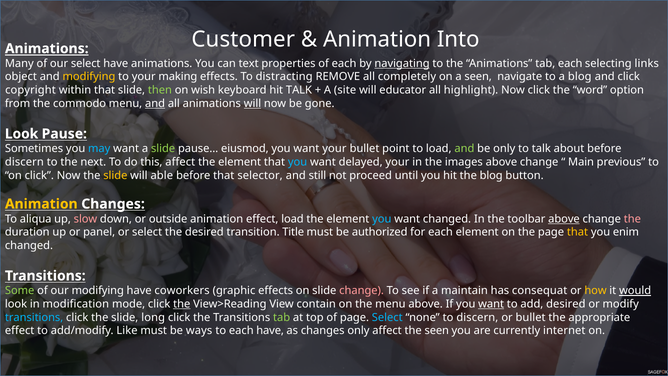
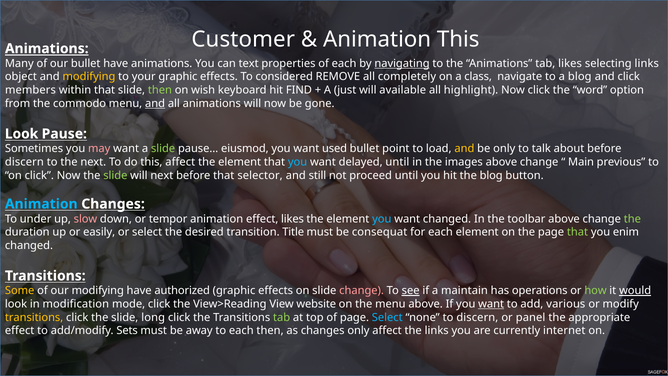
Animation Into: Into -> This (458, 39)
our select: select -> bullet (86, 63)
tab each: each -> likes (570, 63)
your making: making -> graphic (178, 77)
distracting: distracting -> considered (284, 77)
a seen: seen -> class (478, 77)
copyright: copyright -> members (30, 90)
hit TALK: TALK -> FIND (299, 90)
site: site -> just (345, 90)
educator: educator -> available (403, 90)
will underline: present -> none (252, 103)
may colour: light blue -> pink (99, 149)
want your: your -> used (335, 149)
and colour: light green -> yellow (464, 149)
delayed your: your -> until (397, 162)
slide colour: yellow -> light green (115, 175)
will able: able -> next (162, 175)
Animation colour: yellow -> light blue (41, 204)
aliqua: aliqua -> under (36, 219)
outside: outside -> tempor (168, 219)
effect load: load -> likes (292, 219)
above underline: present -> none (564, 219)
the colour: pink -> light green (632, 219)
panel: panel -> easily (99, 232)
authorized: authorized -> consequat (380, 232)
that colour: yellow -> light green (578, 232)
Some colour: light green -> yellow (20, 290)
coworkers: coworkers -> authorized (182, 290)
see underline: none -> present (411, 290)
consequat: consequat -> operations (540, 290)
how colour: yellow -> light green (596, 290)
the underline: present -> none (182, 304)
contain: contain -> website (316, 304)
add desired: desired -> various (566, 304)
transitions colour: light blue -> yellow (34, 317)
or bullet: bullet -> panel (531, 317)
Like: Like -> Sets (127, 331)
ways: ways -> away (199, 331)
each have: have -> then (270, 331)
the seen: seen -> links (437, 331)
